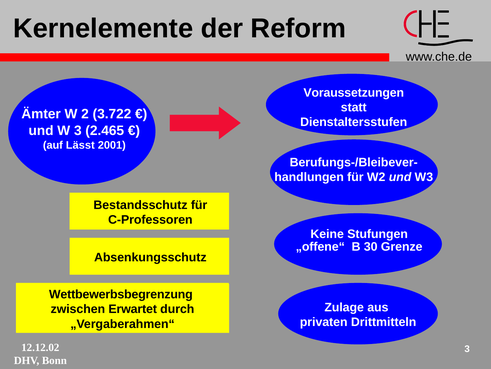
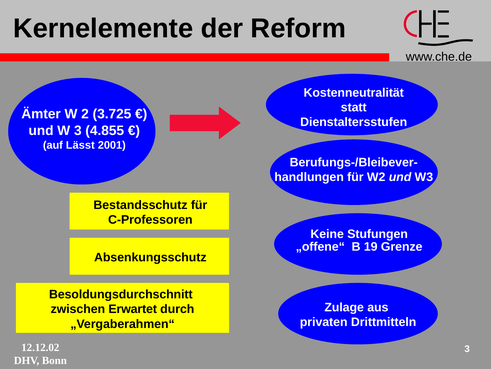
Voraussetzungen: Voraussetzungen -> Kostenneutralität (354, 92)
3.722: 3.722 -> 3.725 (112, 114)
2.465: 2.465 -> 4.855 (105, 130)
30: 30 -> 19 (371, 246)
Wettbewerbsbegrenzung: Wettbewerbsbegrenzung -> Besoldungsdurchschnitt (121, 294)
